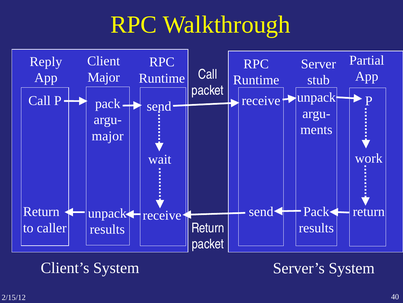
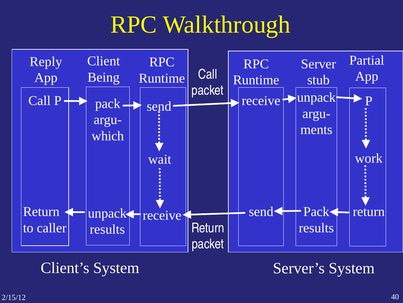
Major: Major -> Being (104, 77)
major: major -> which (108, 136)
